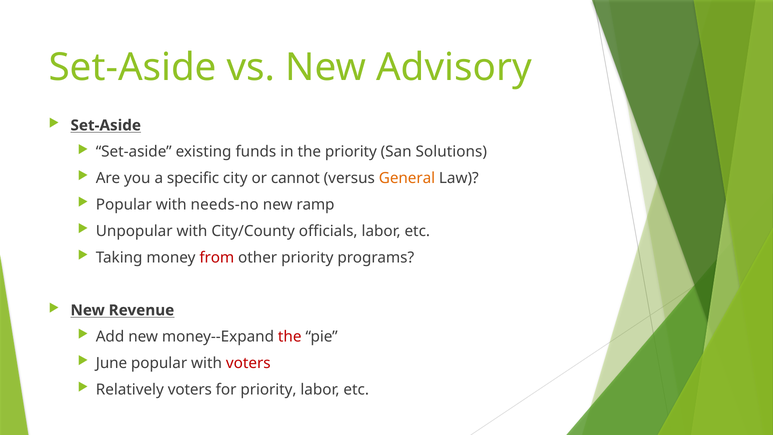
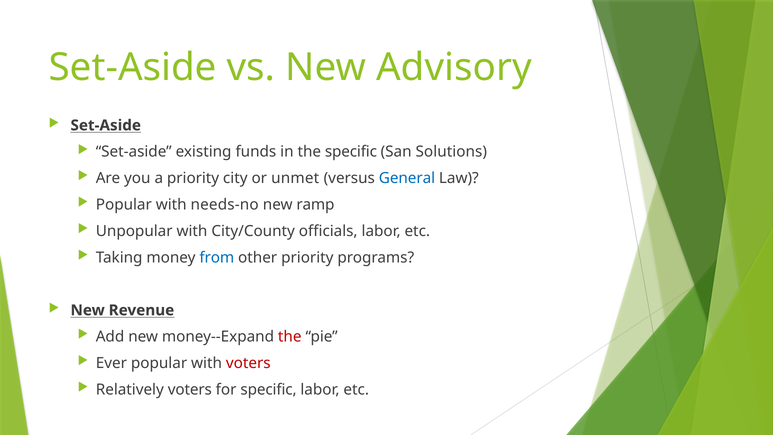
the priority: priority -> specific (351, 152)
a specific: specific -> priority (193, 178)
cannot: cannot -> unmet (295, 178)
General colour: orange -> blue (407, 178)
from colour: red -> blue (217, 257)
June: June -> Ever (111, 363)
for priority: priority -> specific (269, 389)
